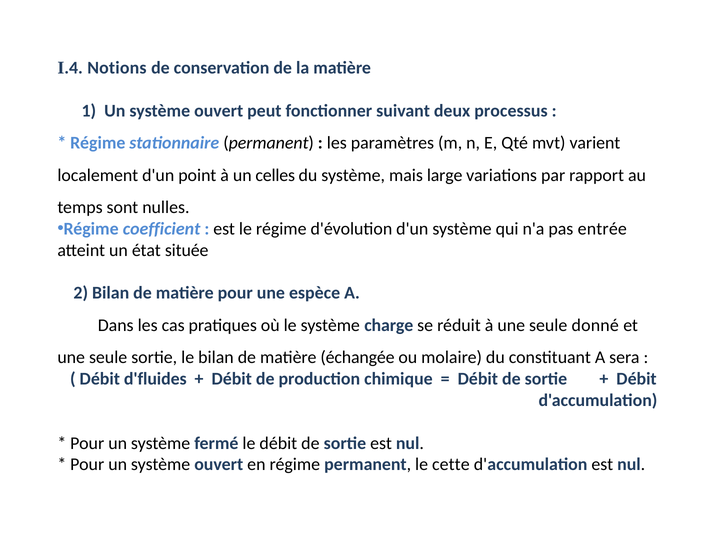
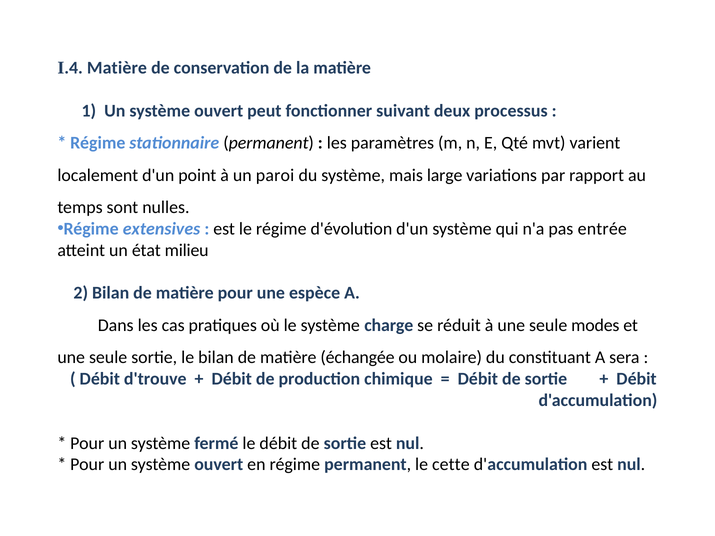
I.4 Notions: Notions -> Matière (117, 68)
celles: celles -> paroi (275, 175)
coefficient: coefficient -> extensives (162, 229)
située: située -> milieu (187, 250)
donné: donné -> modes (595, 325)
d'fluides: d'fluides -> d'trouve (155, 379)
